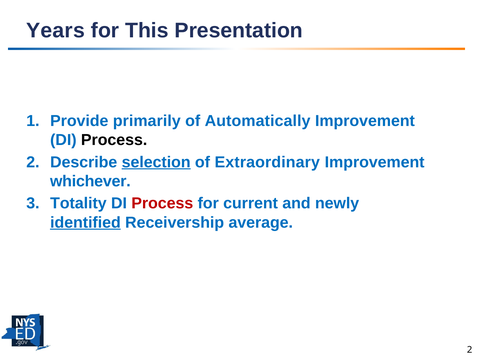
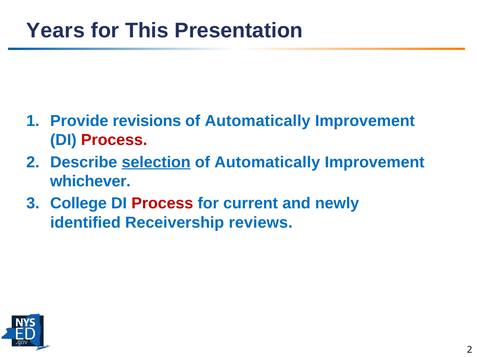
primarily: primarily -> revisions (147, 121)
Process colour: black -> red (114, 140)
Extraordinary: Extraordinary -> Automatically (267, 162)
Totality: Totality -> College (78, 204)
identified underline: present -> none (85, 223)
average: average -> reviews (261, 223)
